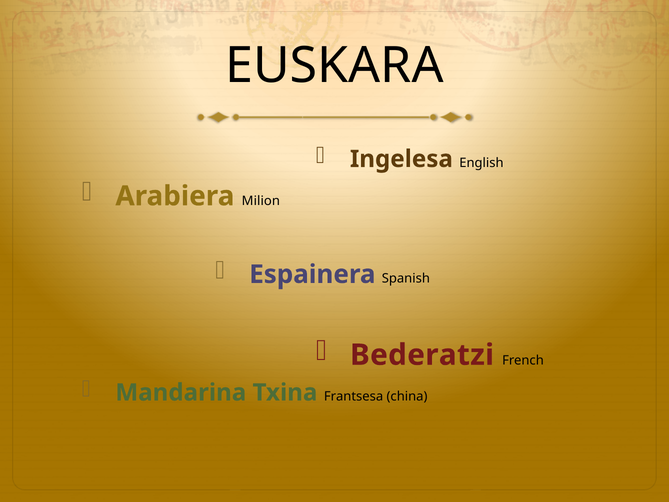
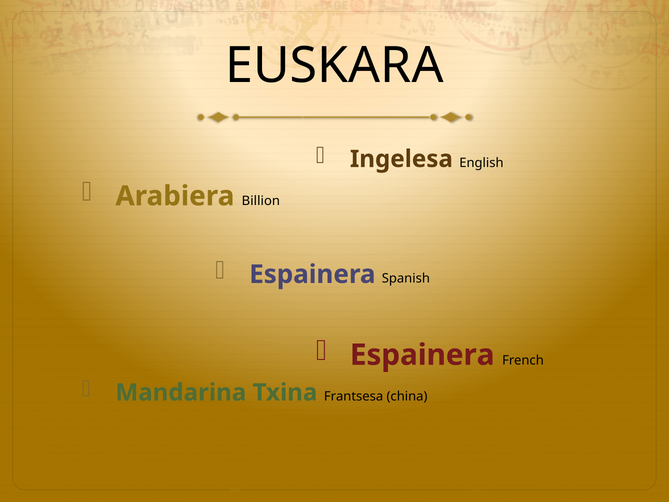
Milion: Milion -> Billion (261, 201)
Bederatzi: Bederatzi -> Espainera (422, 355)
